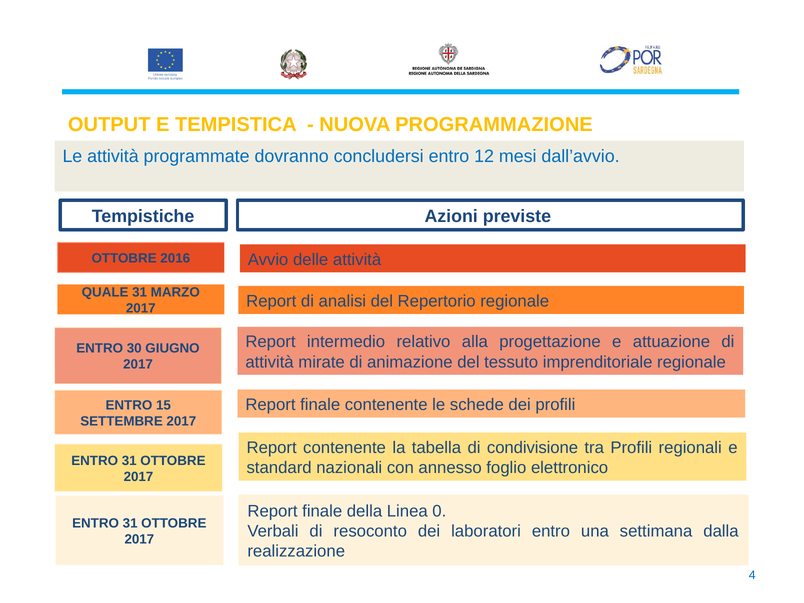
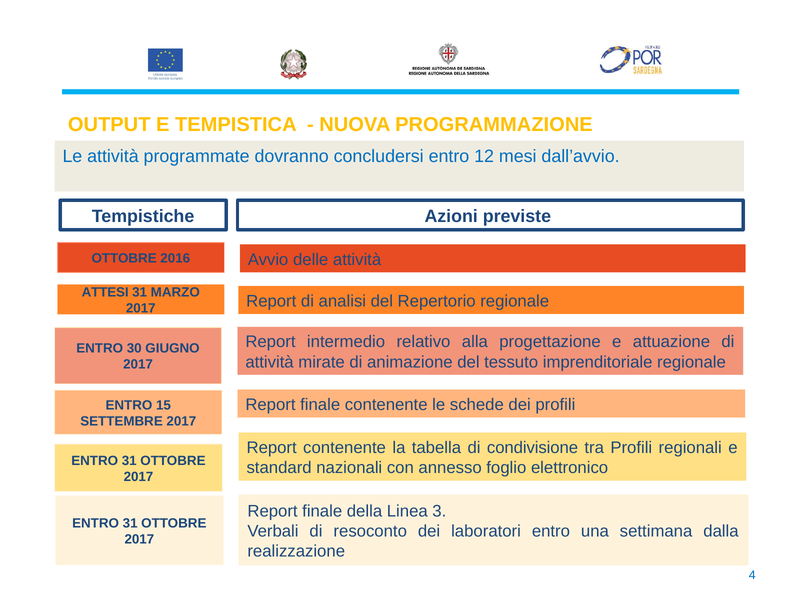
QUALE: QUALE -> ATTESI (105, 292)
0: 0 -> 3 (439, 511)
